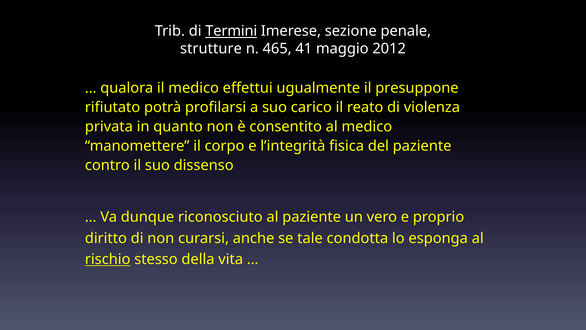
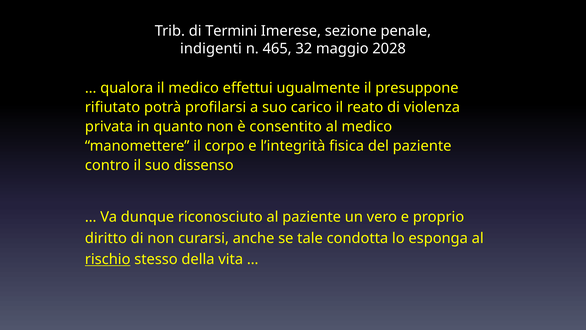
Termini underline: present -> none (231, 31)
strutture: strutture -> indigenti (211, 49)
41: 41 -> 32 (304, 49)
2012: 2012 -> 2028 (389, 49)
